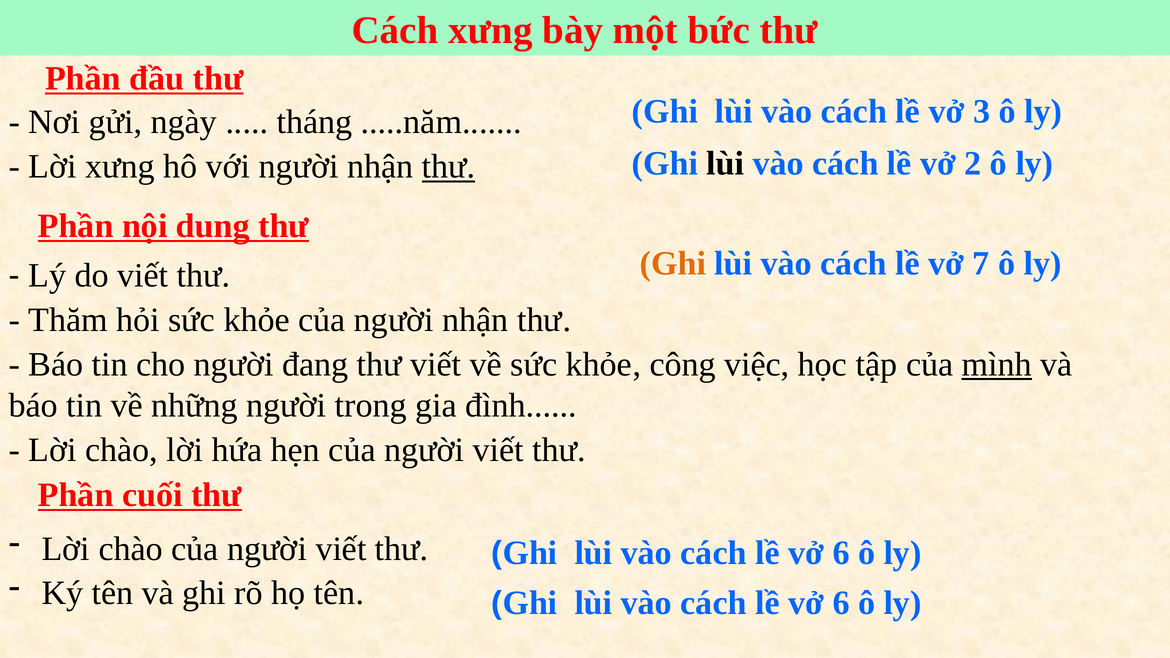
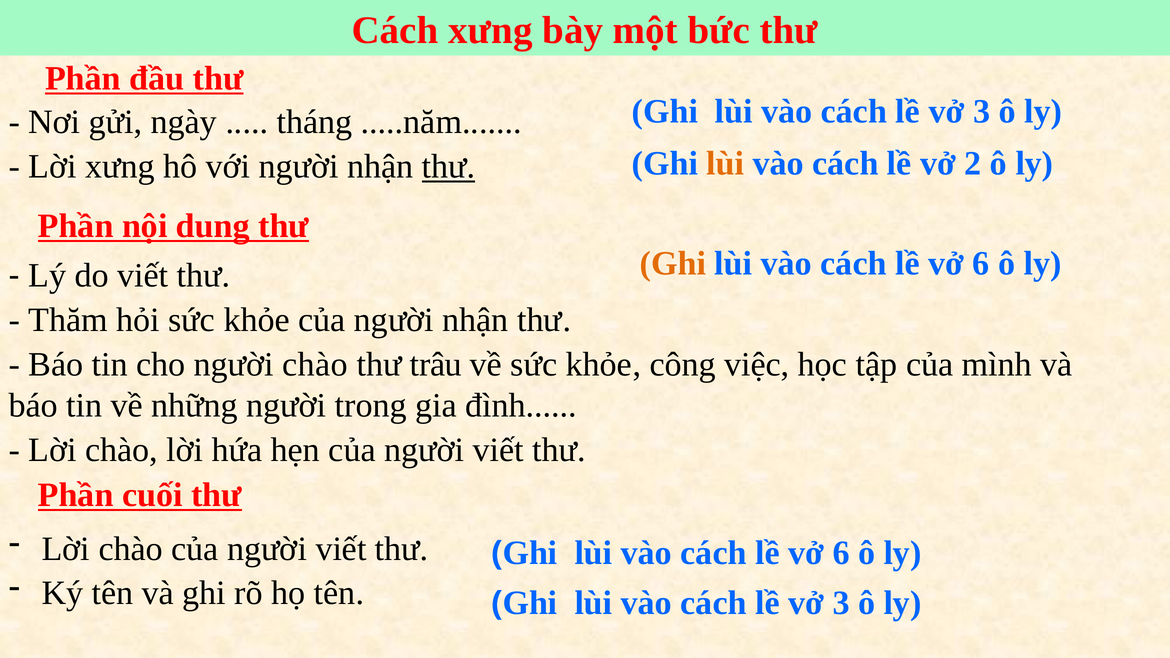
lùi colour: black -> orange (725, 164)
7: 7 -> 6 (981, 264)
người đang: đang -> chào (315, 365)
thư viết: viết -> trâu (436, 365)
mình underline: present -> none (997, 365)
6: 6 -> 3 (841, 603)
